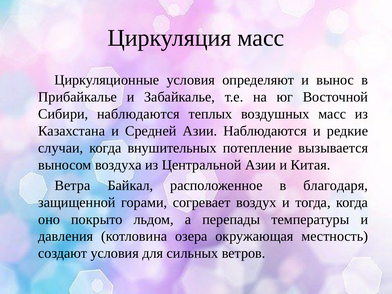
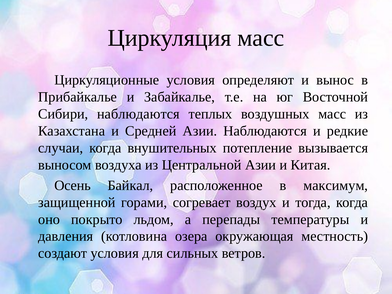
Ветра: Ветра -> Осень (73, 185)
благодаря: благодаря -> максимум (336, 185)
